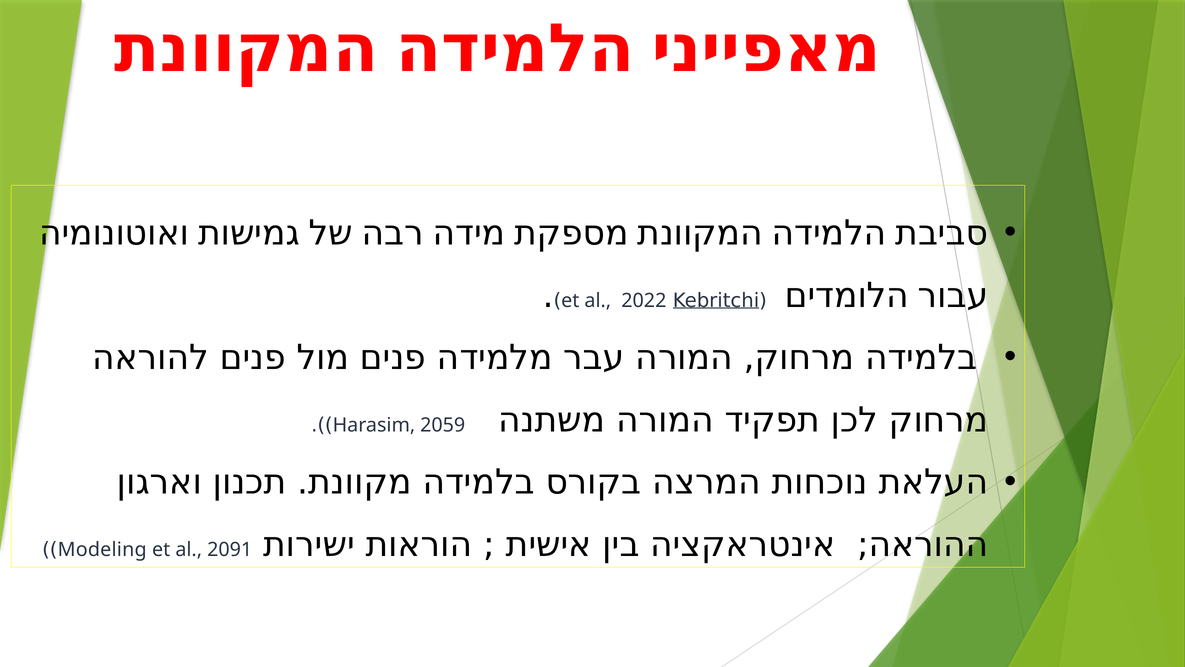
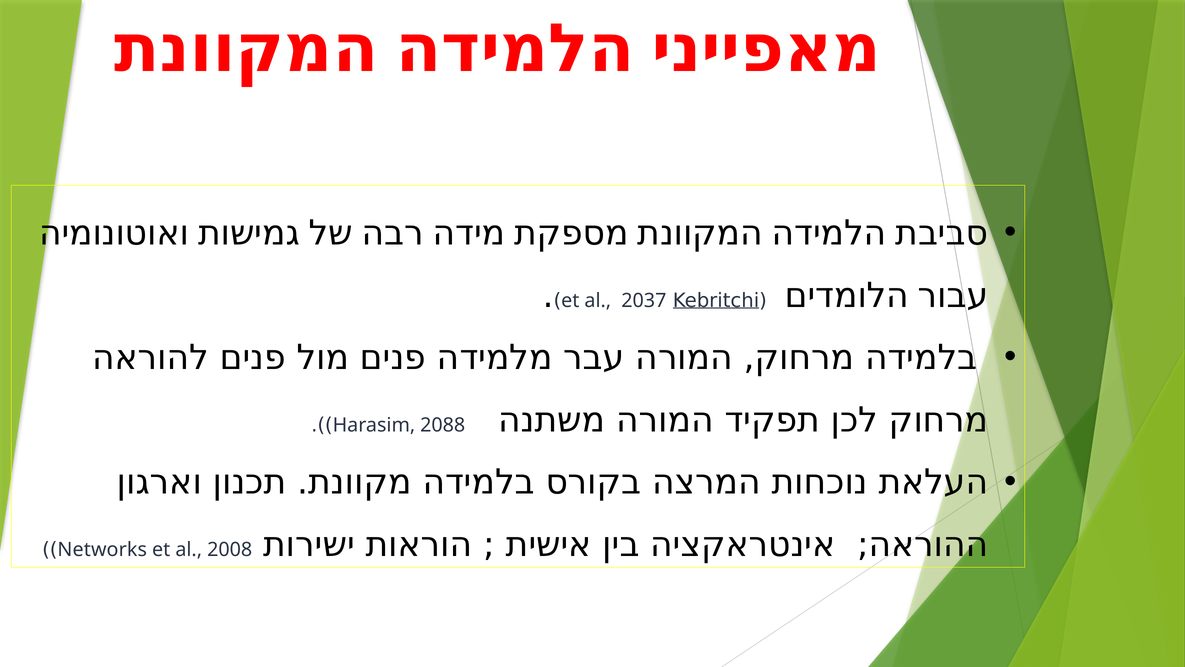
2022: 2022 -> 2037 (644, 300)
2059: 2059 -> 2088 (443, 425)
Modeling: Modeling -> Networks (102, 549)
2091: 2091 -> 2008 (230, 549)
